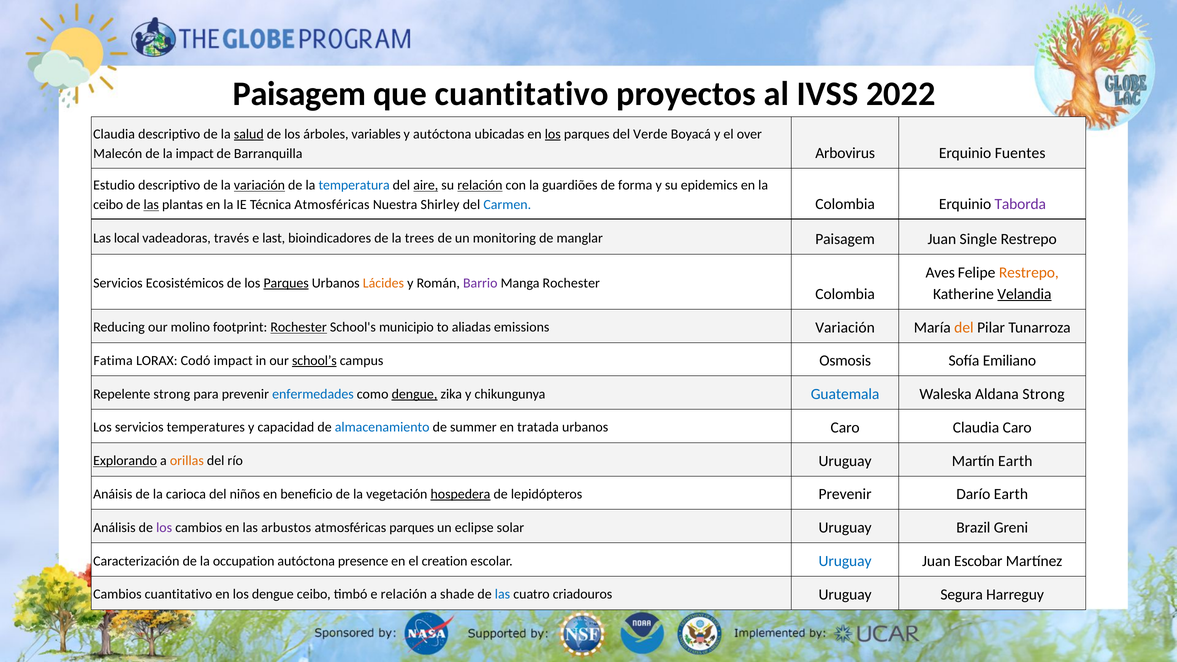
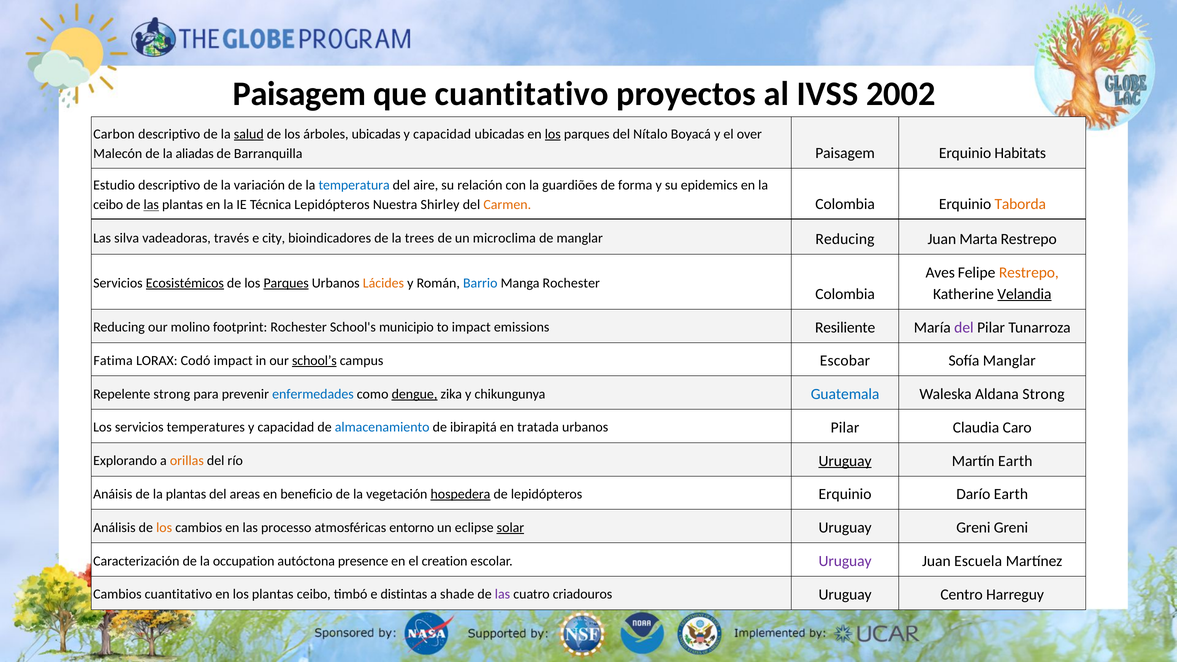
2022: 2022 -> 2002 (901, 94)
Claudia: Claudia -> Carbon (114, 134)
árboles variables: variables -> ubicadas (376, 134)
autóctona: autóctona -> capacidad (442, 134)
Verde: Verde -> Nítalo (650, 134)
la impact: impact -> aliadas (195, 154)
Barranquilla Arbovirus: Arbovirus -> Paisagem (845, 153)
Fuentes: Fuentes -> Habitats (1020, 153)
variación underline: present -> none (259, 185)
aire underline: present -> none (426, 185)
relación underline: present -> none (480, 185)
Técnica Atmosféricas: Atmosféricas -> Lepidópteros (332, 205)
Carmen colour: blue -> orange (507, 205)
Taborda colour: purple -> orange (1020, 204)
local: local -> silva (127, 238)
last: last -> city (274, 238)
monitoring: monitoring -> microclima (504, 238)
manglar Paisagem: Paisagem -> Reducing (845, 239)
Single: Single -> Marta (978, 239)
Ecosistémicos underline: none -> present (185, 283)
Barrio colour: purple -> blue (480, 283)
Rochester underline: present -> none (299, 327)
to aliadas: aliadas -> impact (471, 327)
emissions Variación: Variación -> Resiliente (845, 327)
del colour: orange -> purple (964, 327)
Osmosis: Osmosis -> Escobar (845, 361)
Sofía Emiliano: Emiliano -> Manglar (1009, 361)
summer: summer -> ibirapitá (473, 427)
urbanos Caro: Caro -> Pilar (845, 428)
Explorando underline: present -> none (125, 461)
Uruguay underline: none -> present (845, 461)
la carioca: carioca -> plantas (186, 494)
niños: niños -> areas (245, 494)
lepidópteros Prevenir: Prevenir -> Erquinio (845, 494)
los colour: purple -> orange (164, 528)
arbustos: arbustos -> processo (286, 528)
atmosféricas parques: parques -> entorno (412, 528)
solar underline: none -> present (510, 528)
Uruguay Brazil: Brazil -> Greni (973, 528)
Uruguay colour: blue -> purple (845, 561)
Escobar: Escobar -> Escuela (978, 561)
los dengue: dengue -> plantas (273, 594)
e relación: relación -> distintas (404, 594)
las colour: blue -> purple (502, 594)
Segura: Segura -> Centro (962, 595)
